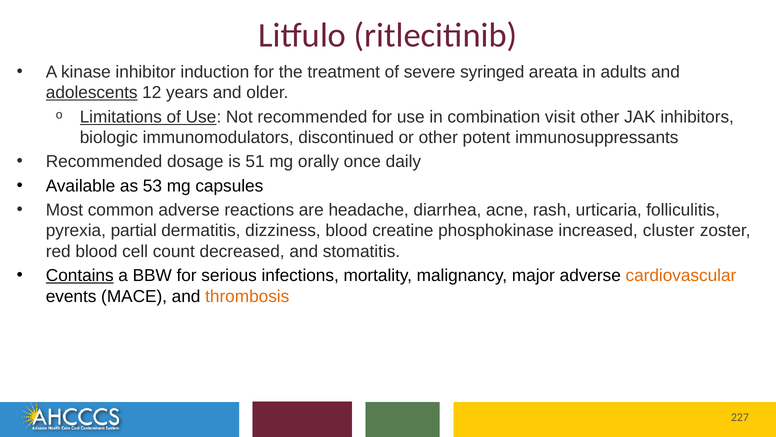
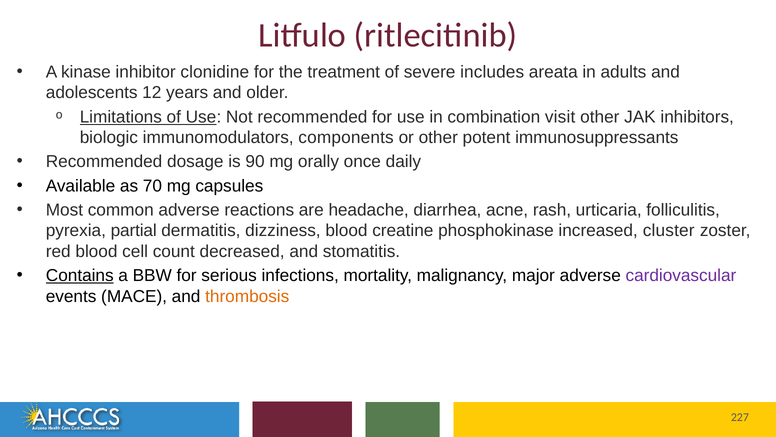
induction: induction -> clonidine (215, 72)
syringed: syringed -> includes (492, 72)
adolescents underline: present -> none (92, 93)
discontinued: discontinued -> components (346, 137)
51: 51 -> 90 (255, 162)
53: 53 -> 70 (152, 186)
cardiovascular colour: orange -> purple (681, 275)
